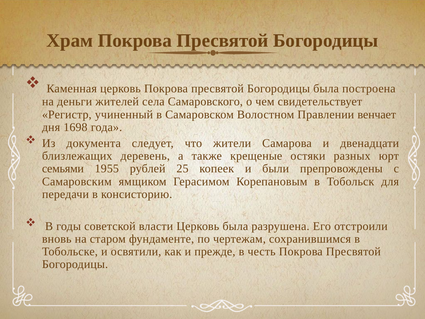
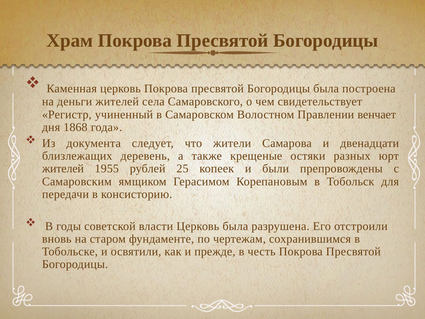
1698: 1698 -> 1868 (75, 127)
семьями: семьями -> жителей (63, 169)
